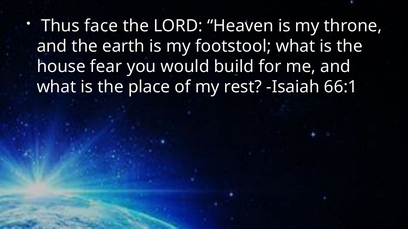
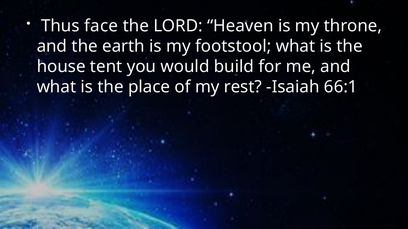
fear: fear -> tent (106, 67)
